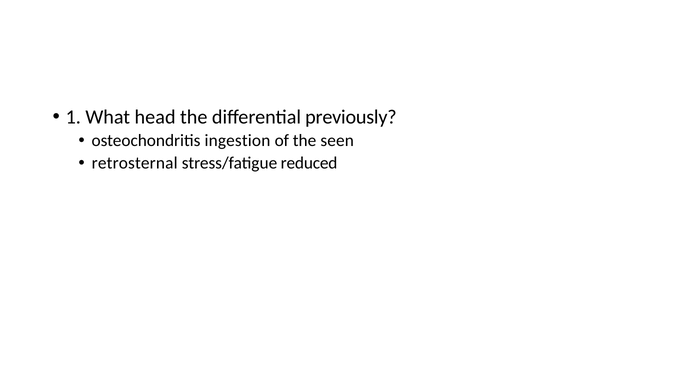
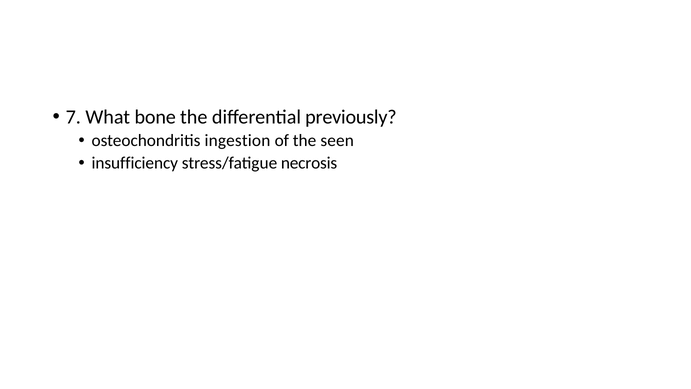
1: 1 -> 7 (73, 117)
head: head -> bone (155, 117)
retrosternal: retrosternal -> insufficiency (135, 163)
reduced: reduced -> necrosis (309, 163)
